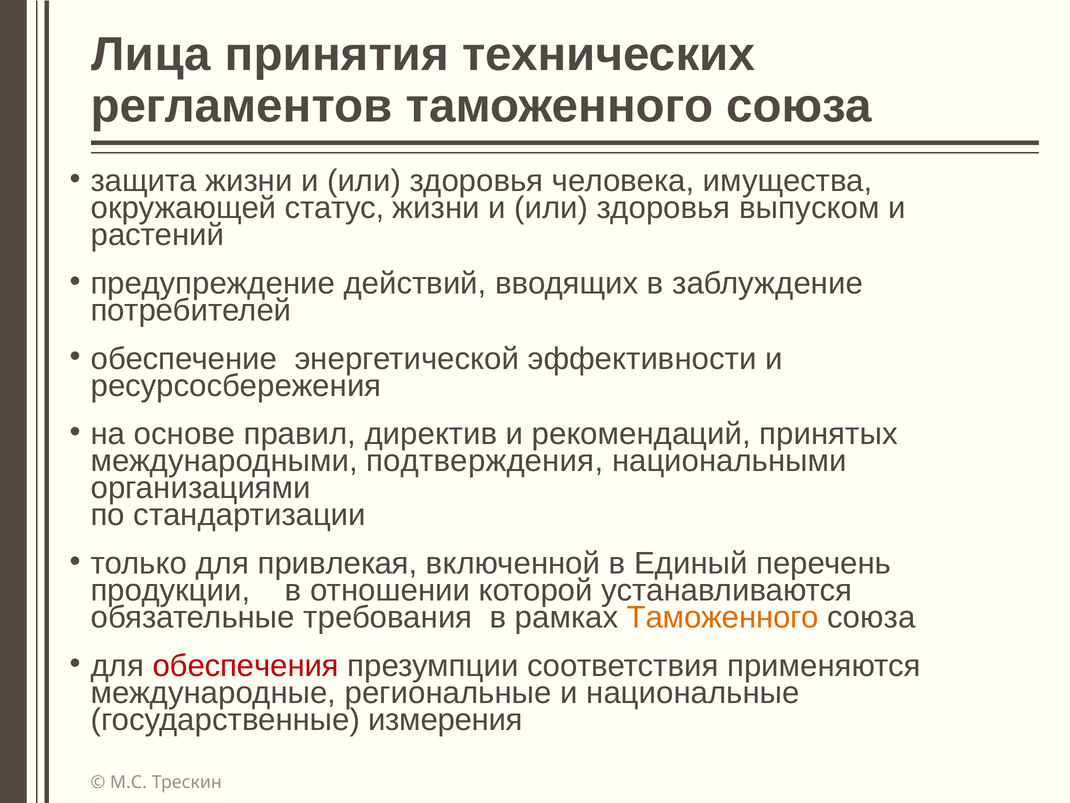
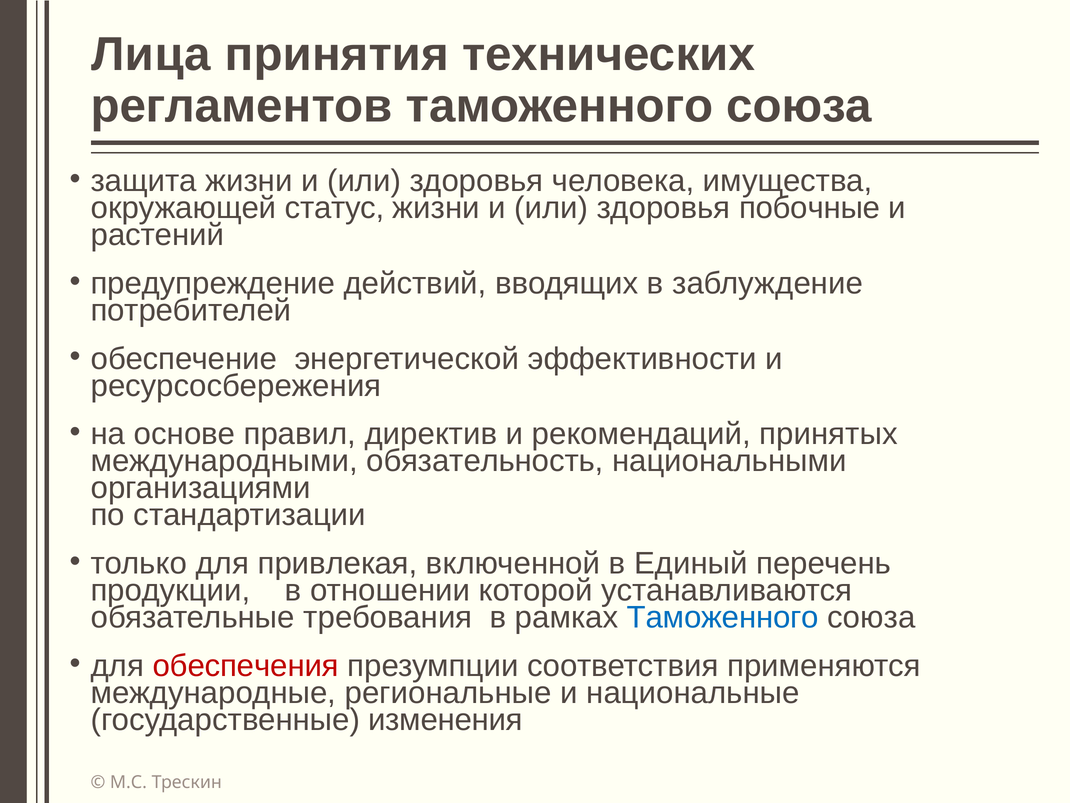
выпуском: выпуском -> побочные (810, 208)
подтверждения: подтверждения -> обязательность (485, 461)
Таможенного colour: orange -> blue (723, 617)
измерения: измерения -> изменения (445, 719)
